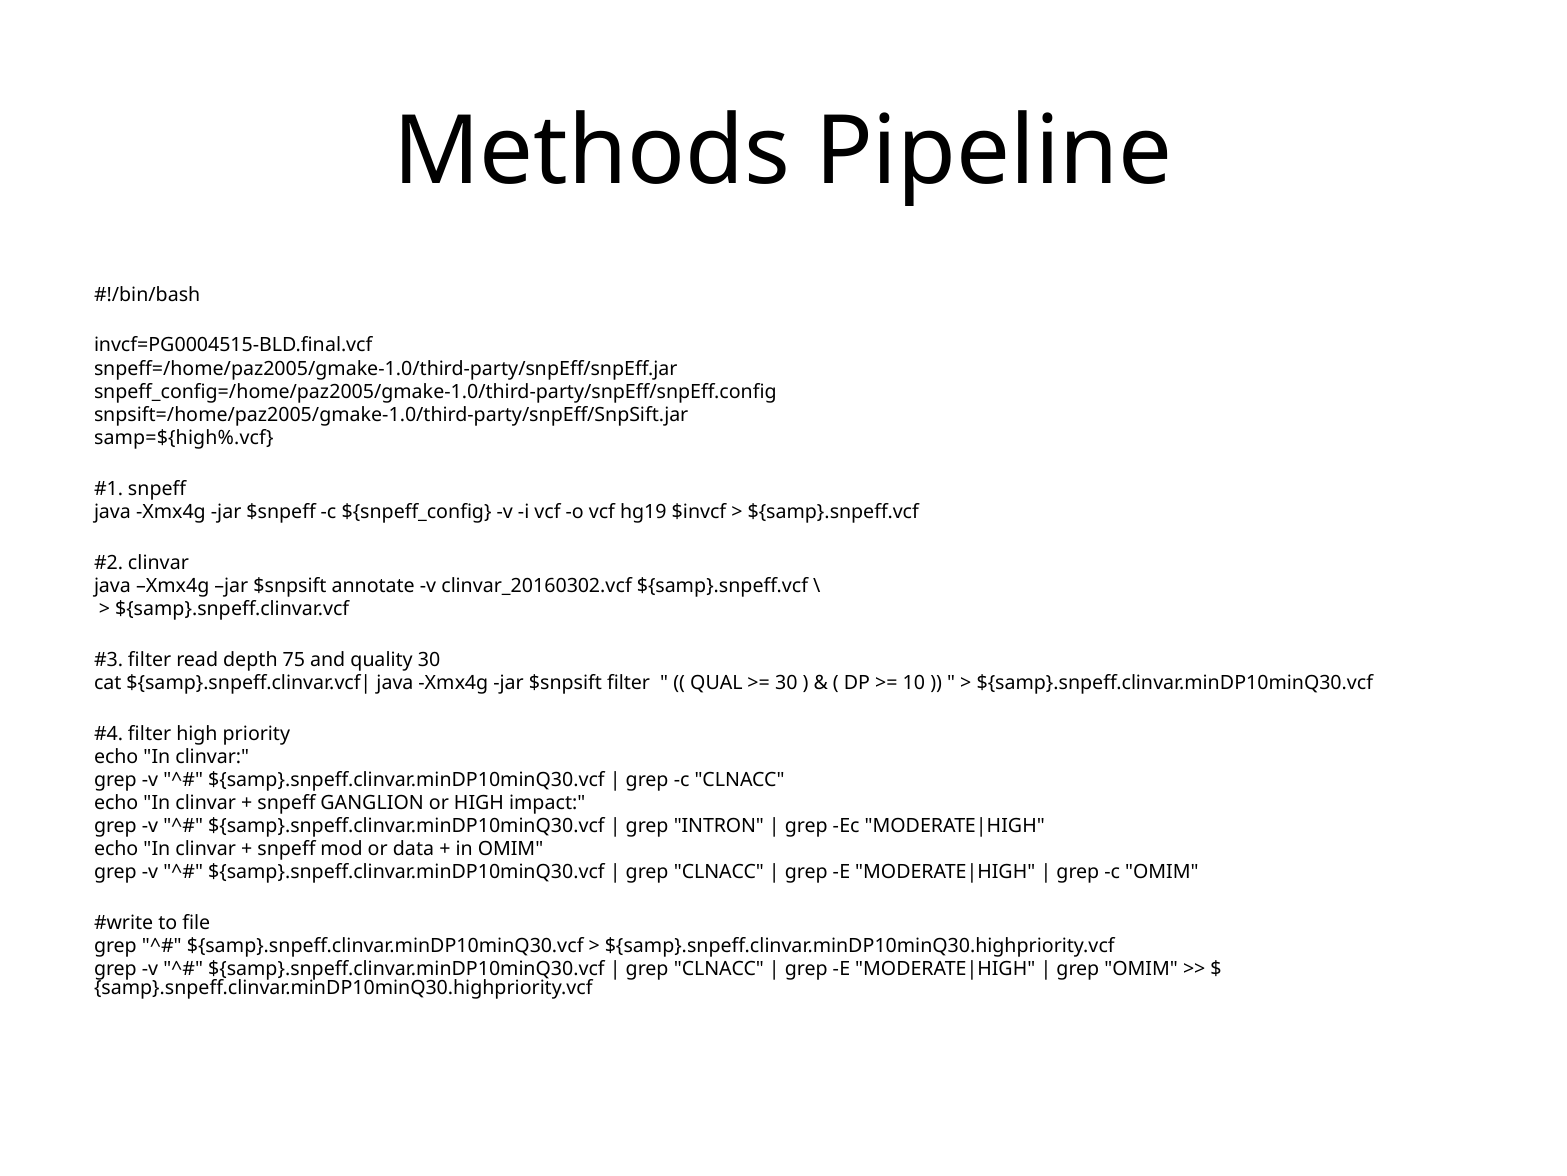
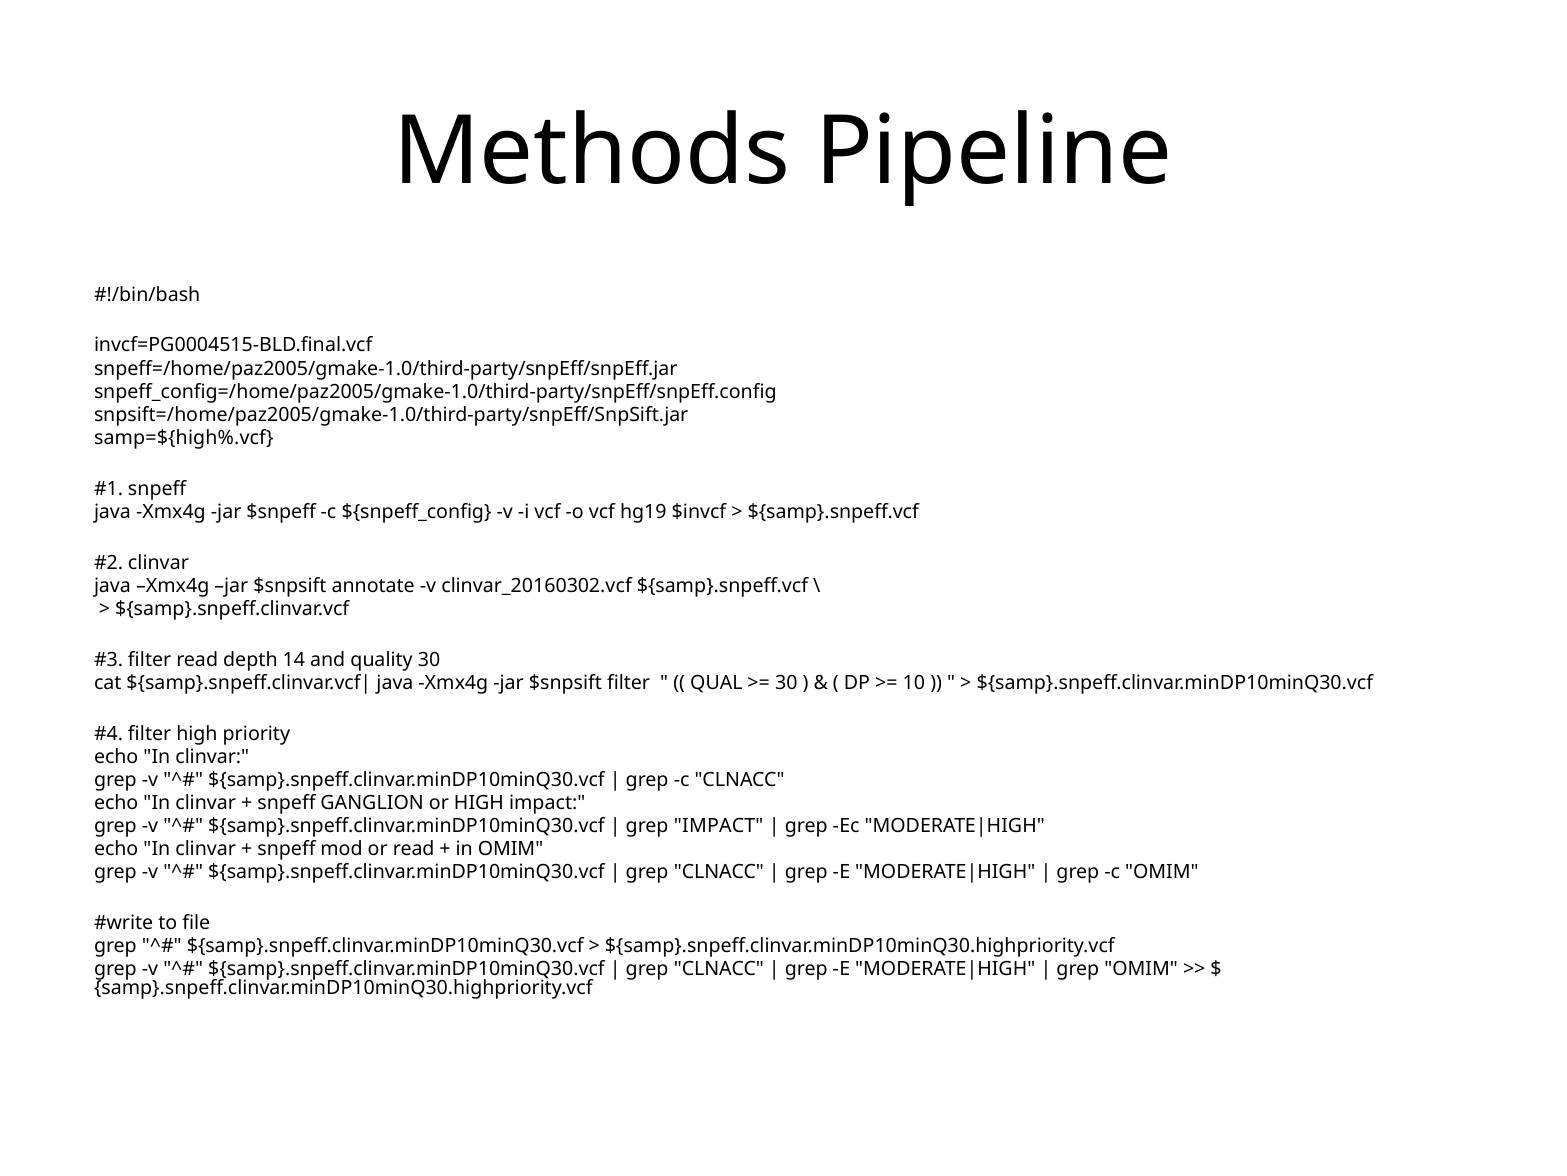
75: 75 -> 14 (294, 659)
grep INTRON: INTRON -> IMPACT (719, 826)
or data: data -> read (414, 849)
